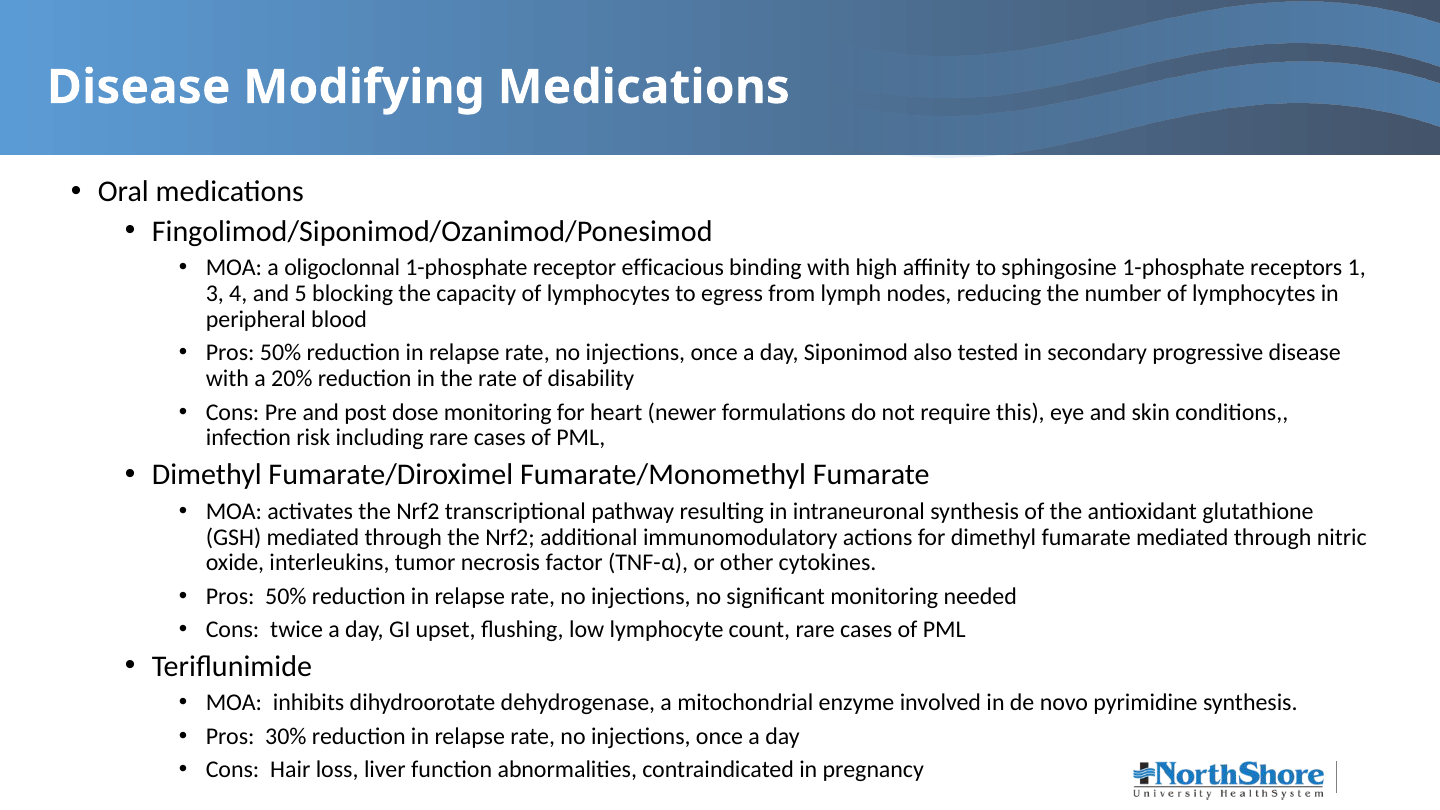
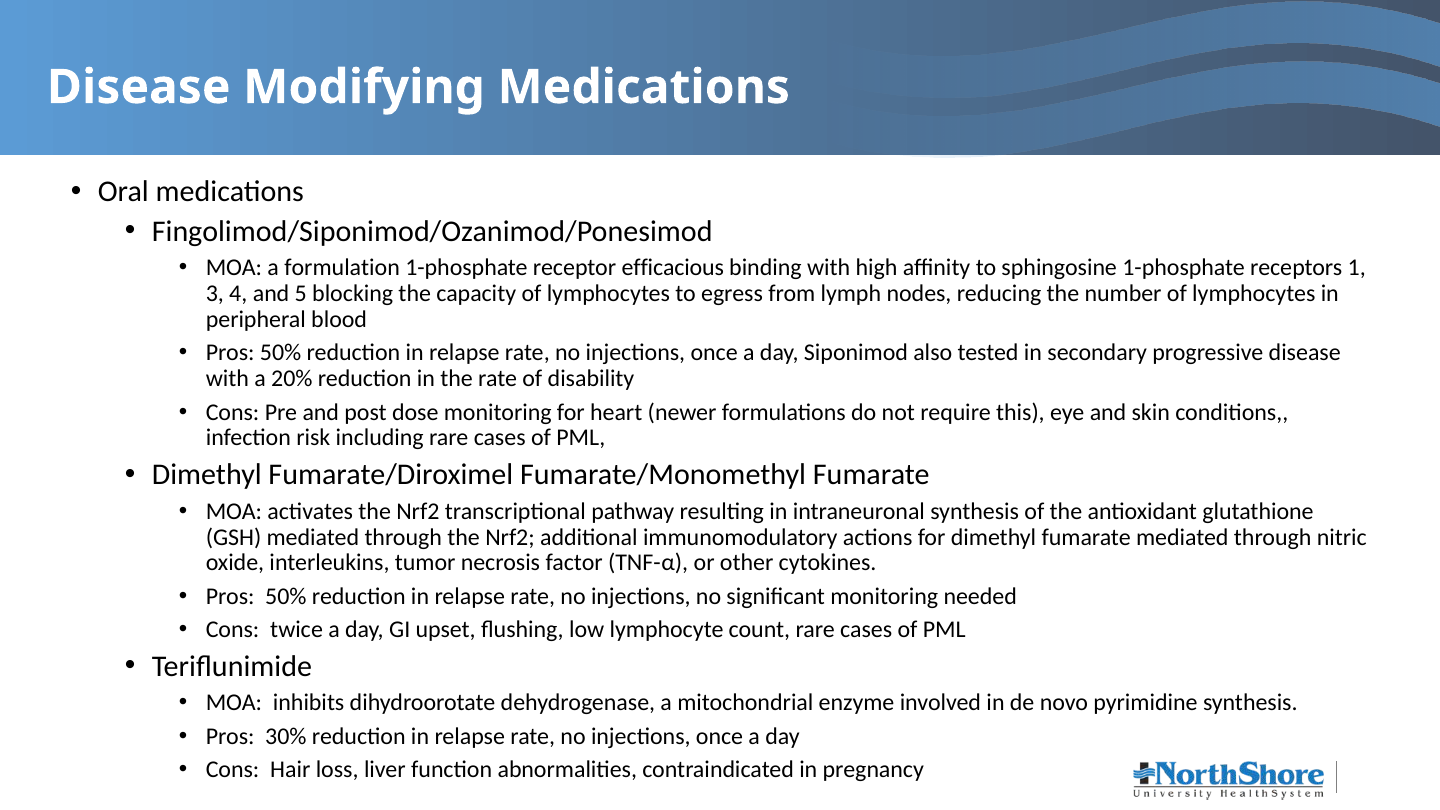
oligoclonnal: oligoclonnal -> formulation (342, 268)
